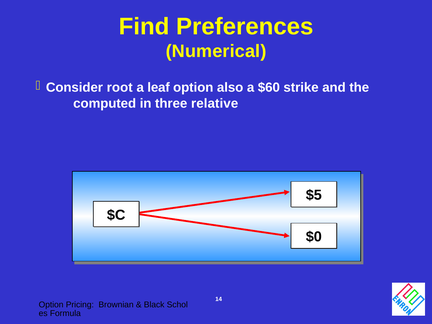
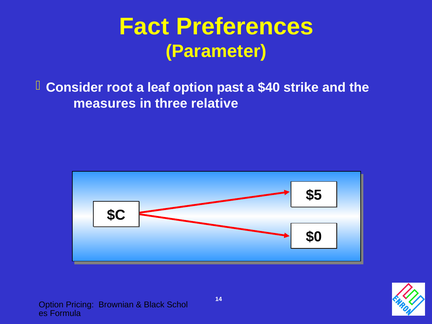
Find: Find -> Fact (144, 27)
Numerical: Numerical -> Parameter (216, 51)
also: also -> past (230, 88)
$60: $60 -> $40 (269, 88)
computed: computed -> measures (105, 103)
